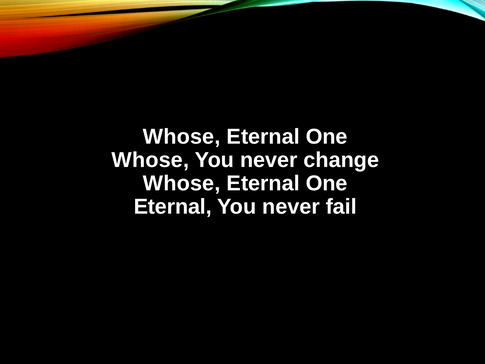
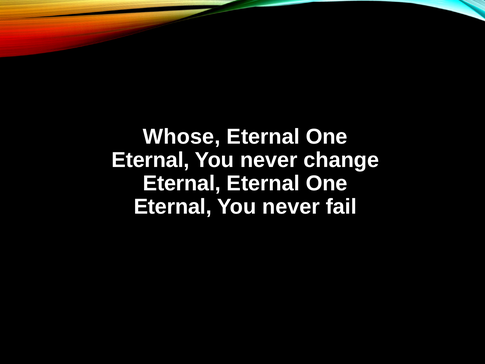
Whose: Whose -> Eternal (150, 160)
Whose: Whose -> Eternal (182, 183)
